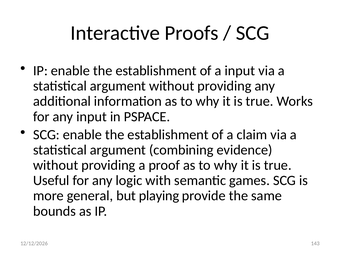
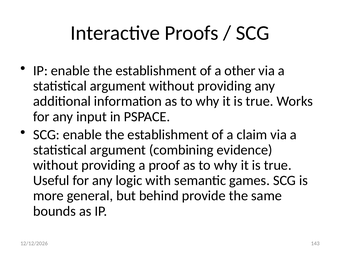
a input: input -> other (240, 71)
playing: playing -> behind (159, 196)
